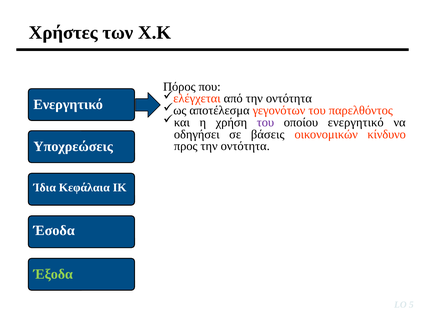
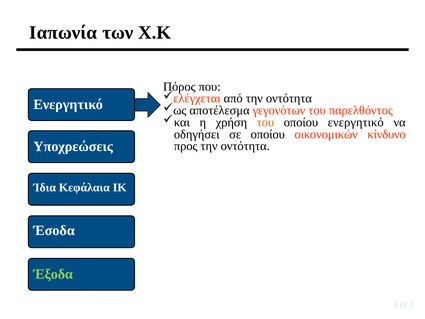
Χρήστες: Χρήστες -> Ιαπωνία (63, 32)
του colour: purple -> orange (265, 122)
σε βάσεις: βάσεις -> οποίου (268, 134)
